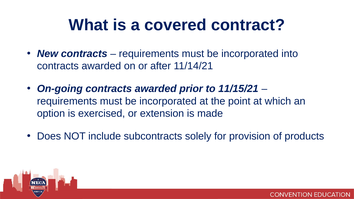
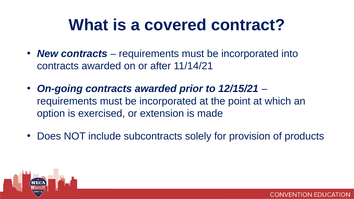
11/15/21: 11/15/21 -> 12/15/21 (238, 89)
